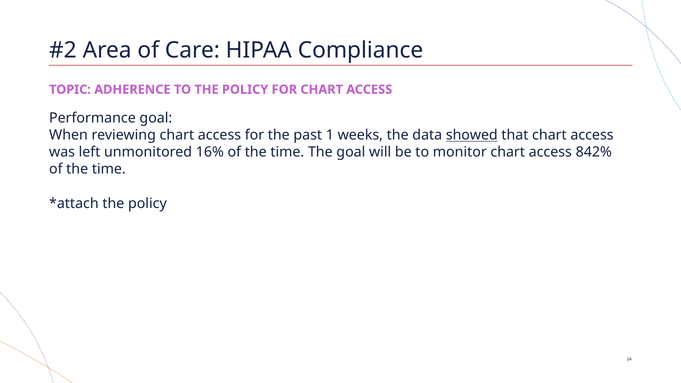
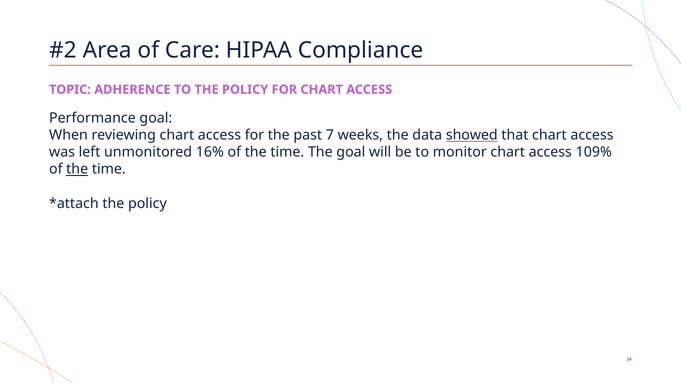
1: 1 -> 7 (330, 135)
842%: 842% -> 109% (594, 152)
the underline: none -> present (77, 169)
